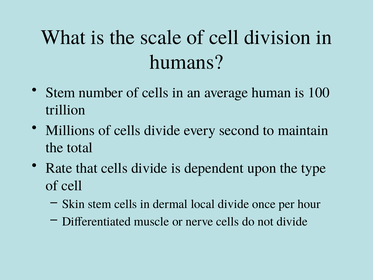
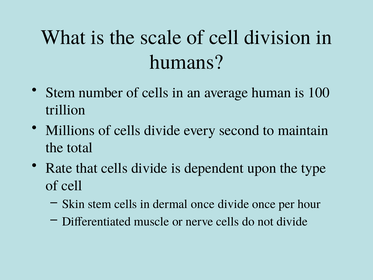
dermal local: local -> once (203, 204)
